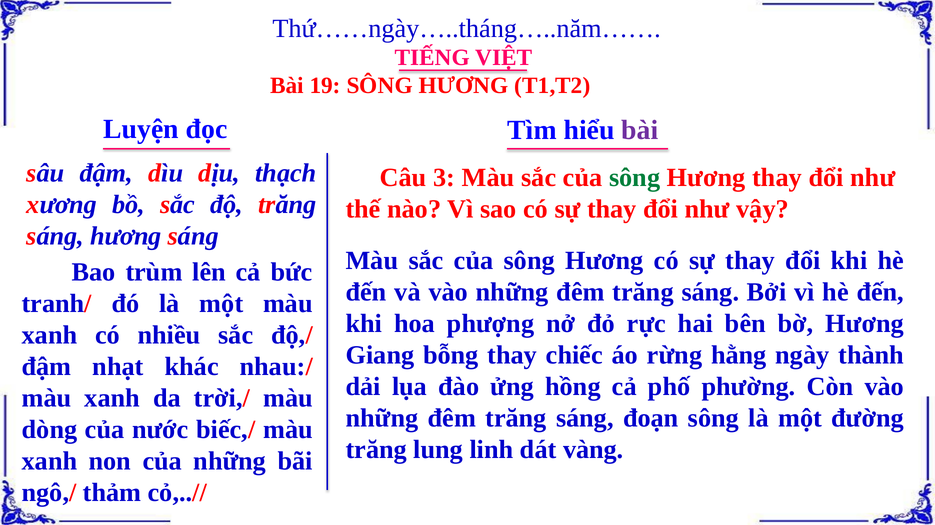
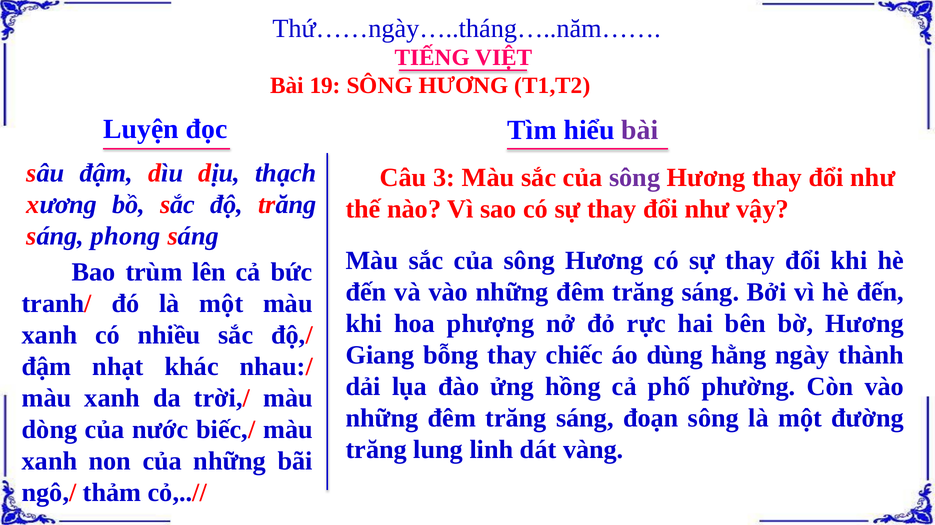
sông colour: green -> purple (635, 178)
sáng hương: hương -> phong (126, 236)
rừng: rừng -> dùng (675, 355)
